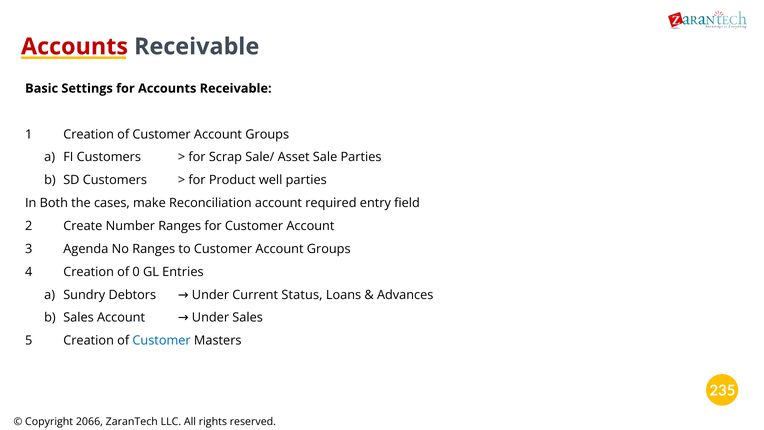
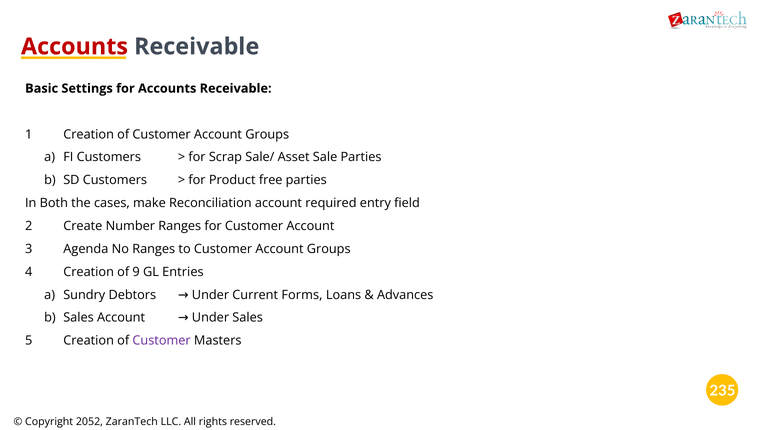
well: well -> free (271, 180)
0: 0 -> 9 (136, 272)
Status: Status -> Forms (302, 295)
Customer colour: blue -> purple (162, 341)
2066: 2066 -> 2052 (89, 421)
